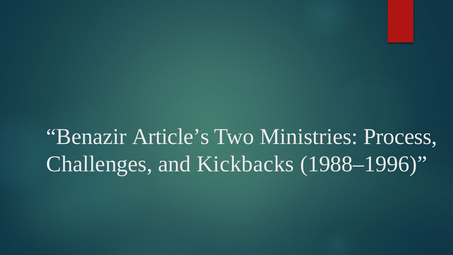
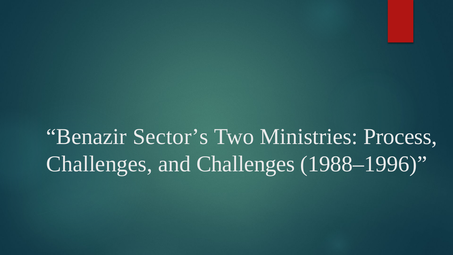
Article’s: Article’s -> Sector’s (171, 137)
and Kickbacks: Kickbacks -> Challenges (246, 164)
